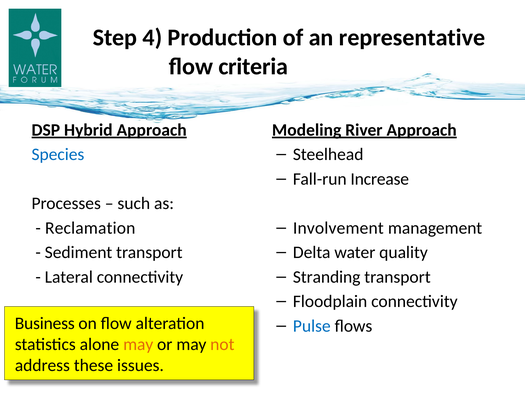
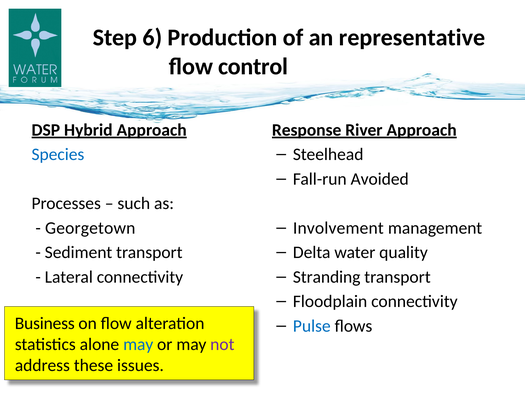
4: 4 -> 6 (152, 38)
criteria: criteria -> control (253, 66)
Modeling: Modeling -> Response (307, 130)
Increase: Increase -> Avoided (380, 179)
Reclamation: Reclamation -> Georgetown (90, 228)
may colour: orange -> blue (138, 344)
not colour: orange -> purple (222, 344)
